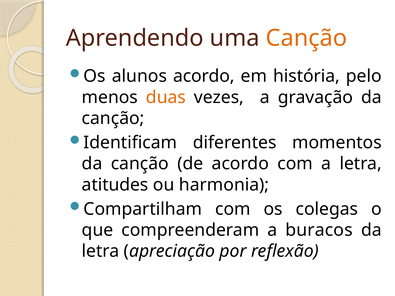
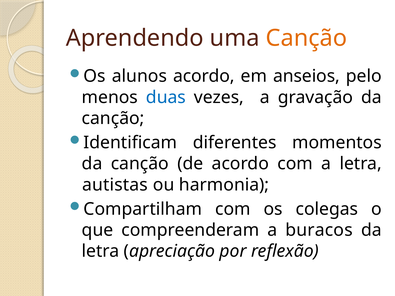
história: história -> anseios (306, 76)
duas colour: orange -> blue (166, 97)
atitudes: atitudes -> autistas (115, 185)
